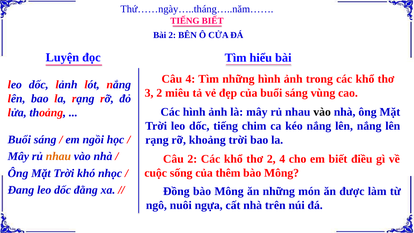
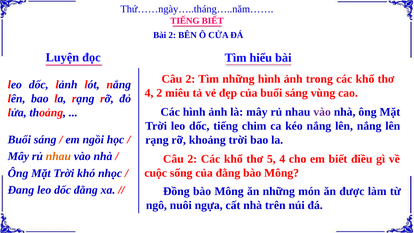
4: 4 -> 2 (190, 79)
3: 3 -> 4 (149, 93)
vào colour: black -> purple (322, 112)
thơ 2: 2 -> 5 (271, 159)
của thêm: thêm -> đằng (228, 173)
